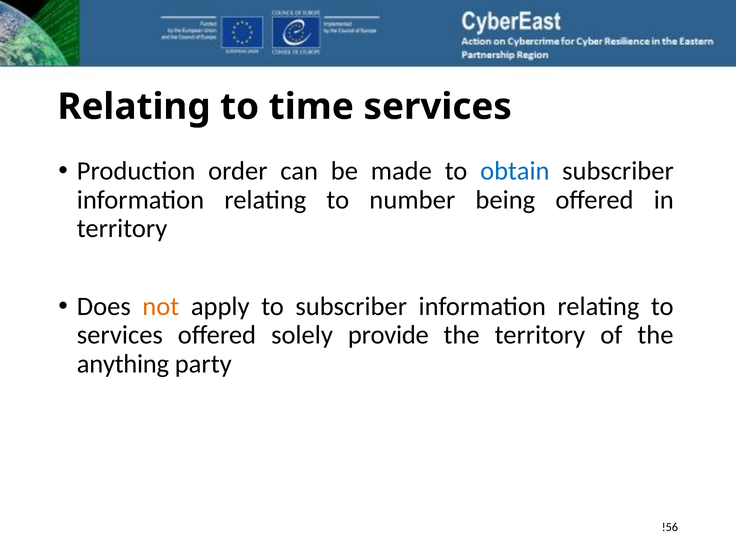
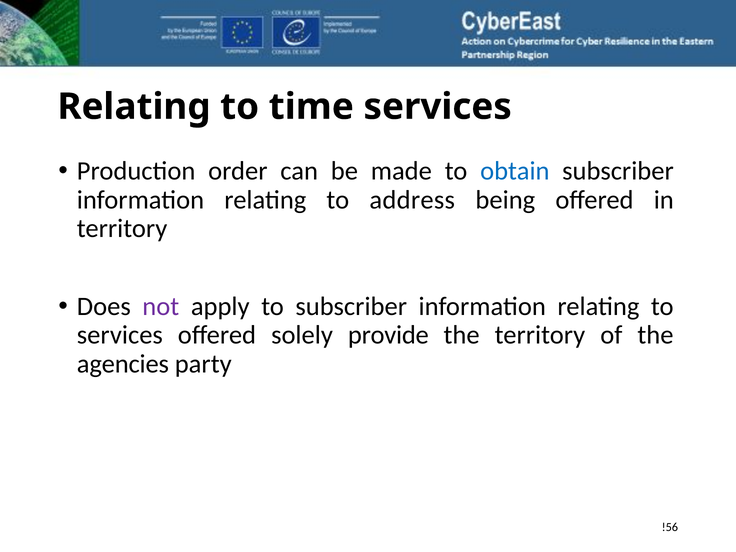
number: number -> address (412, 200)
not colour: orange -> purple (161, 306)
anything: anything -> agencies (123, 364)
